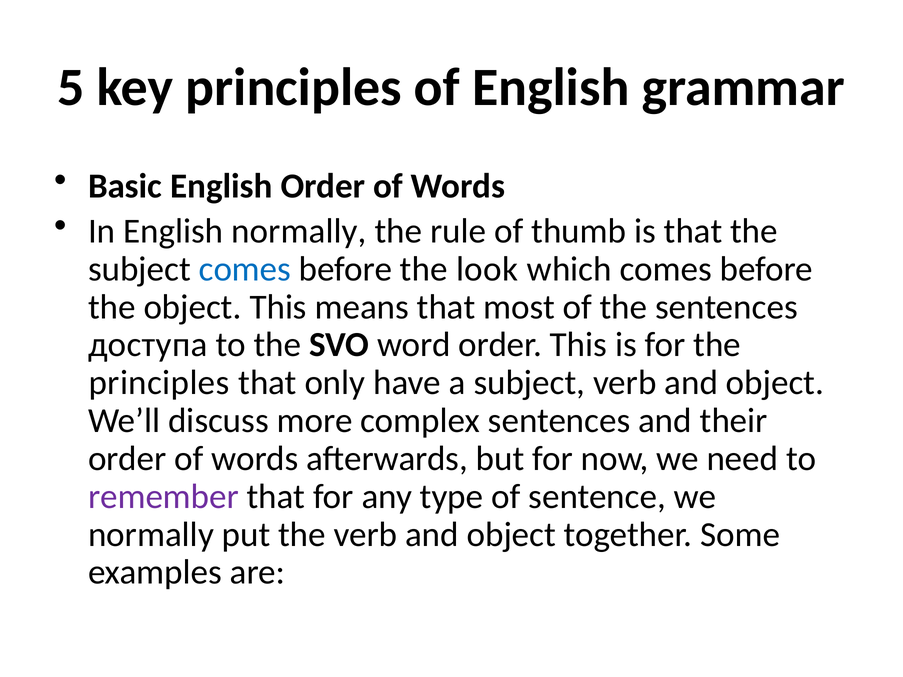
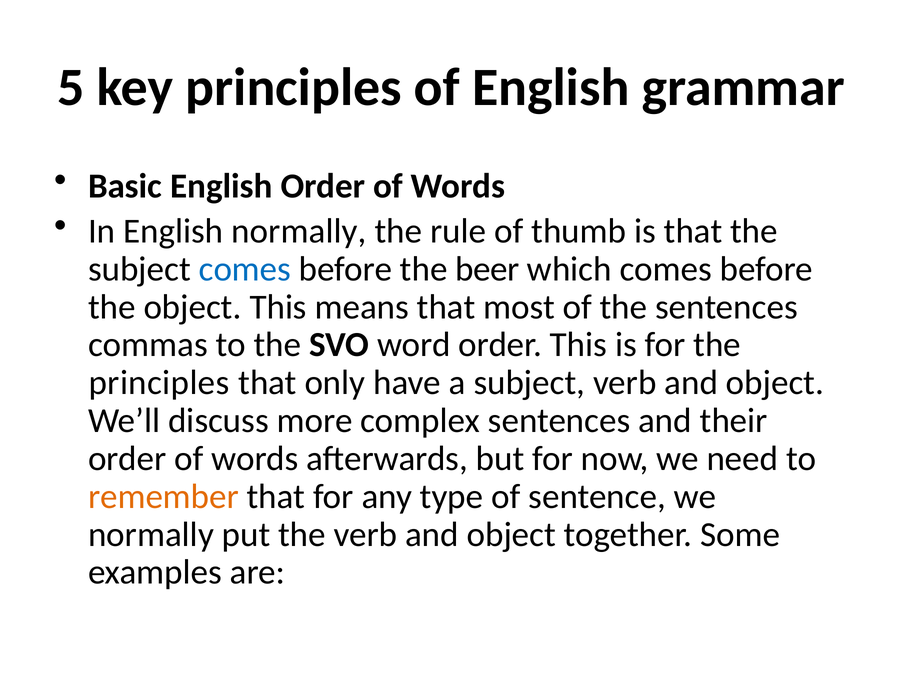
look: look -> beer (487, 269)
доступа: доступа -> commas (148, 345)
remember colour: purple -> orange (163, 497)
